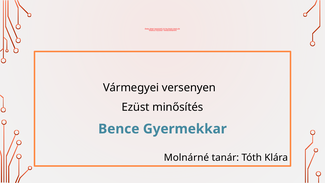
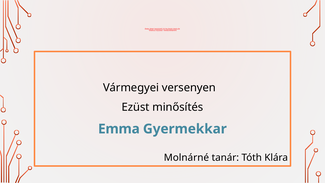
Bence: Bence -> Emma (119, 129)
